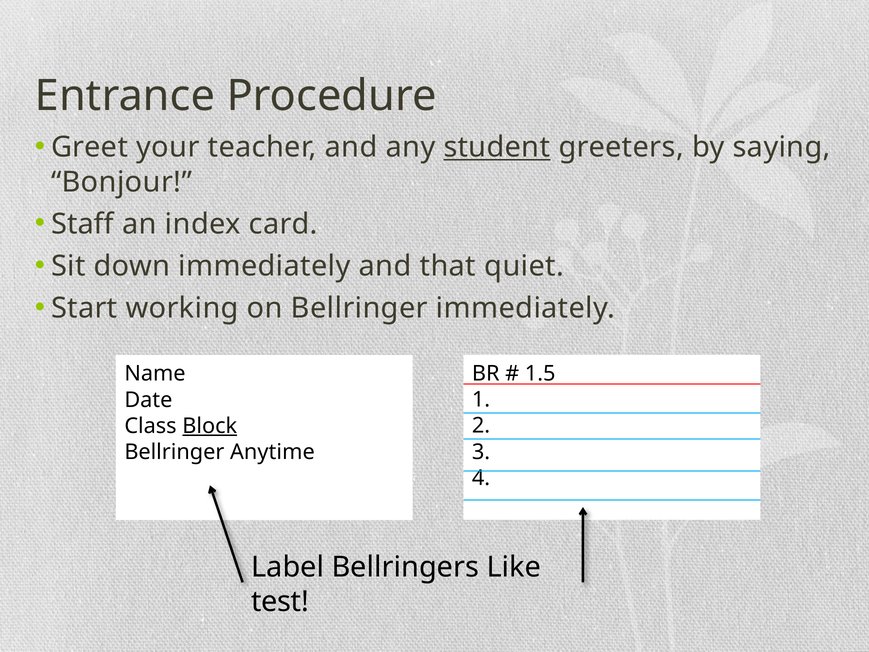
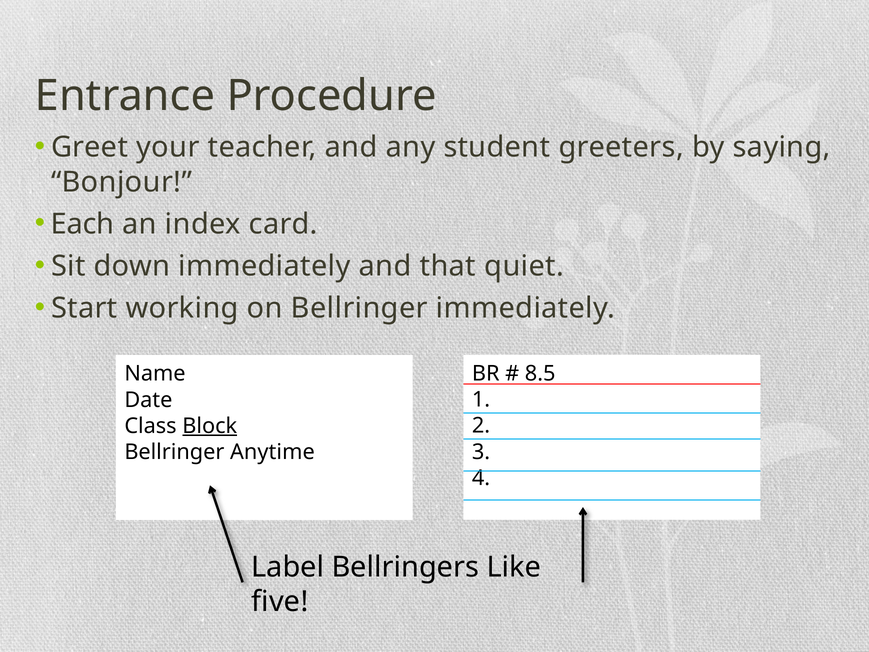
student underline: present -> none (497, 147)
Staff: Staff -> Each (83, 224)
1.5: 1.5 -> 8.5 (540, 373)
test: test -> five (280, 602)
